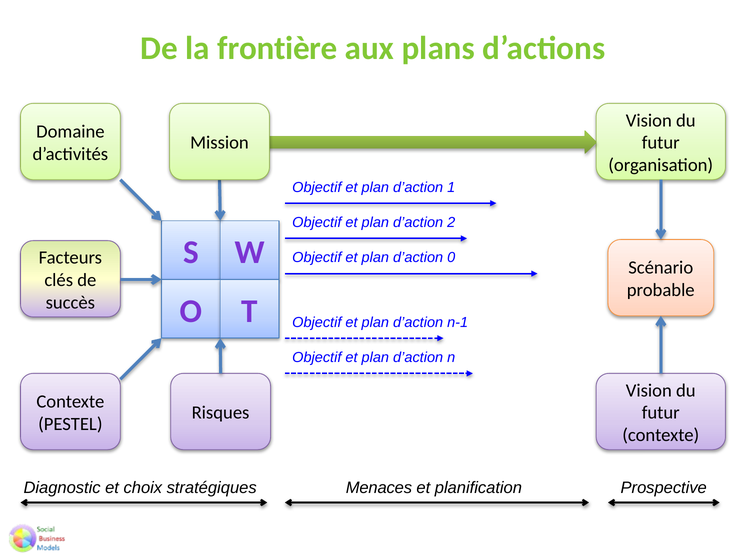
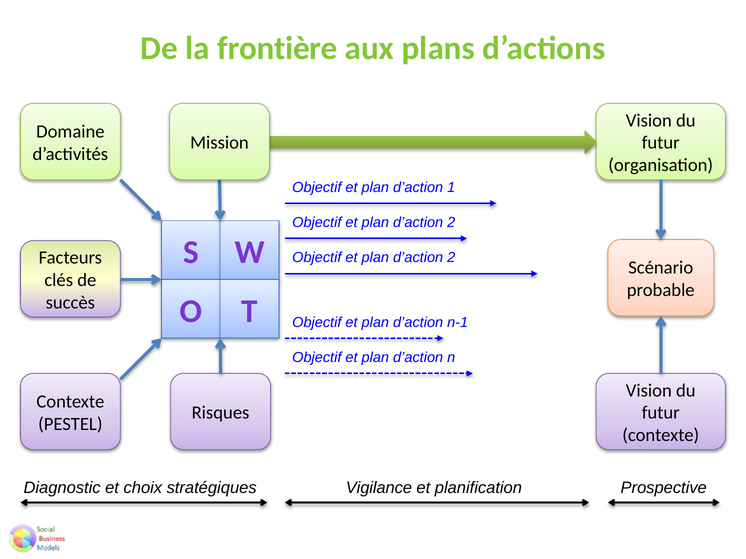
0: 0 -> 2 (451, 258)
Menaces: Menaces -> Vigilance (379, 488)
